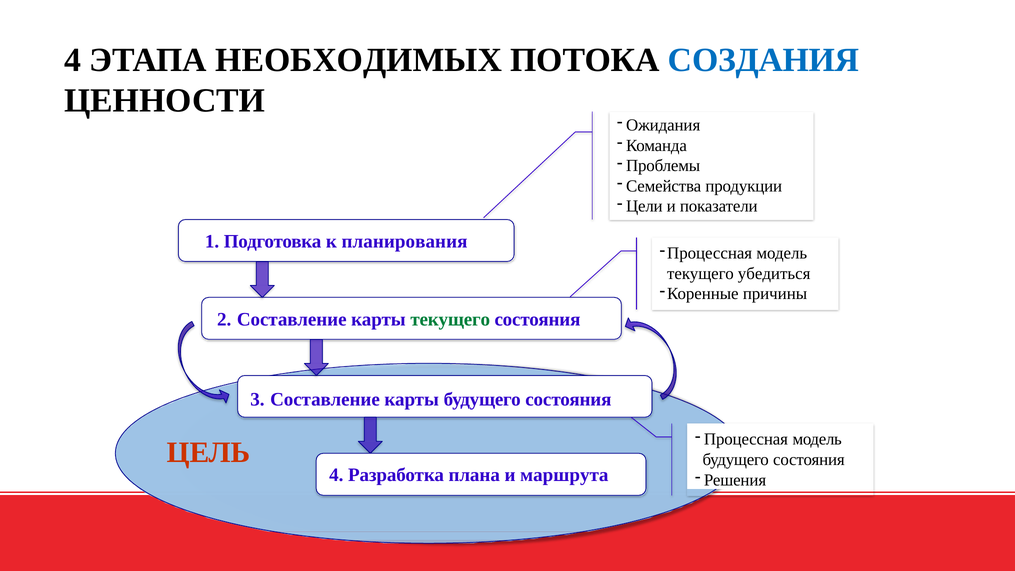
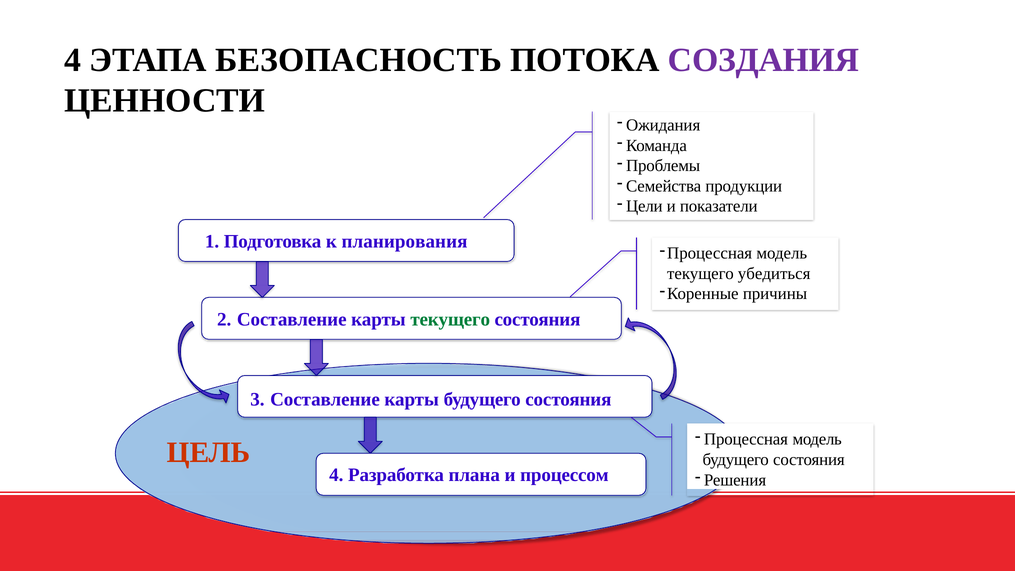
НЕОБХОДИМЫХ: НЕОБХОДИМЫХ -> БЕЗОПАСНОСТЬ (359, 60)
СОЗДАНИЯ colour: blue -> purple (764, 60)
маршрута: маршрута -> процессом (564, 475)
